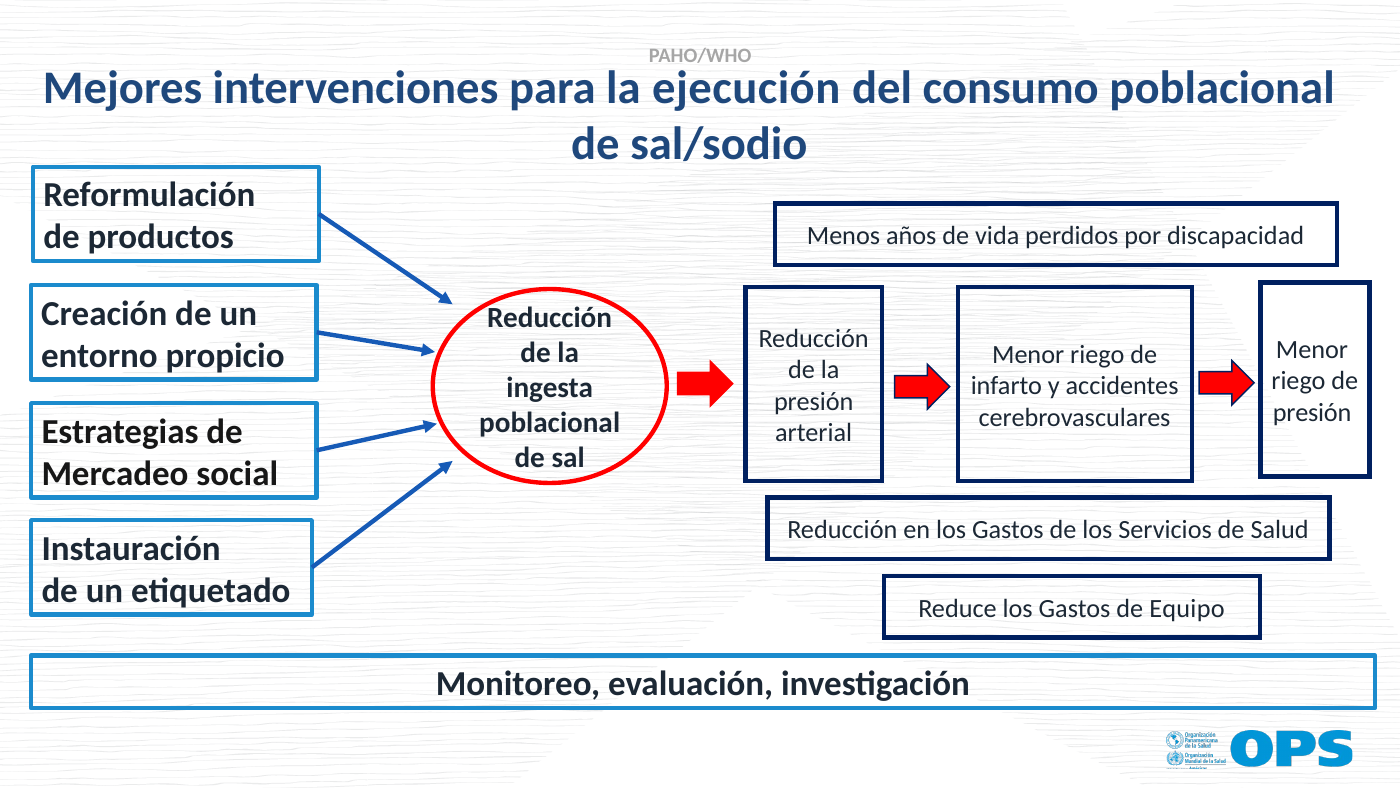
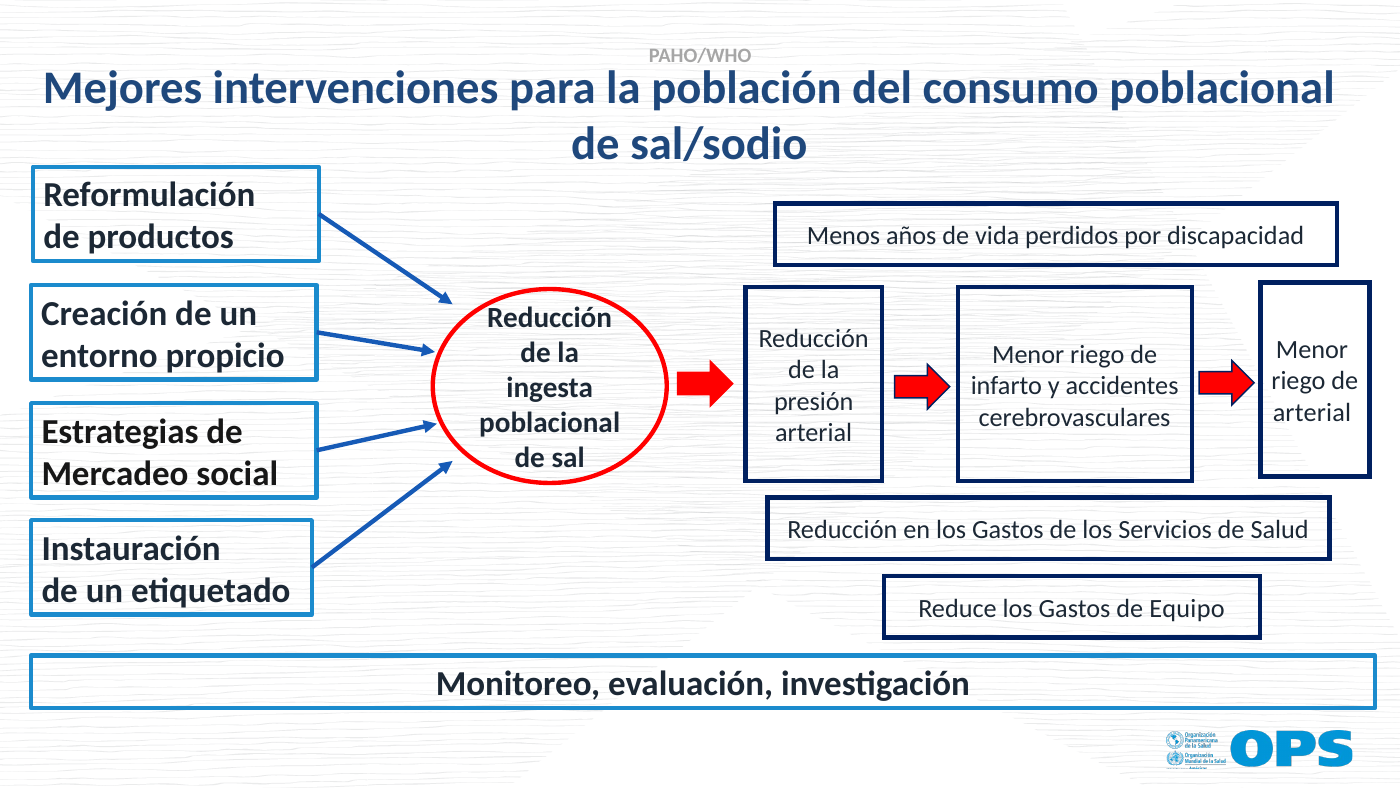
ejecución: ejecución -> población (746, 88)
presión: presión -> arterial (1312, 413)
